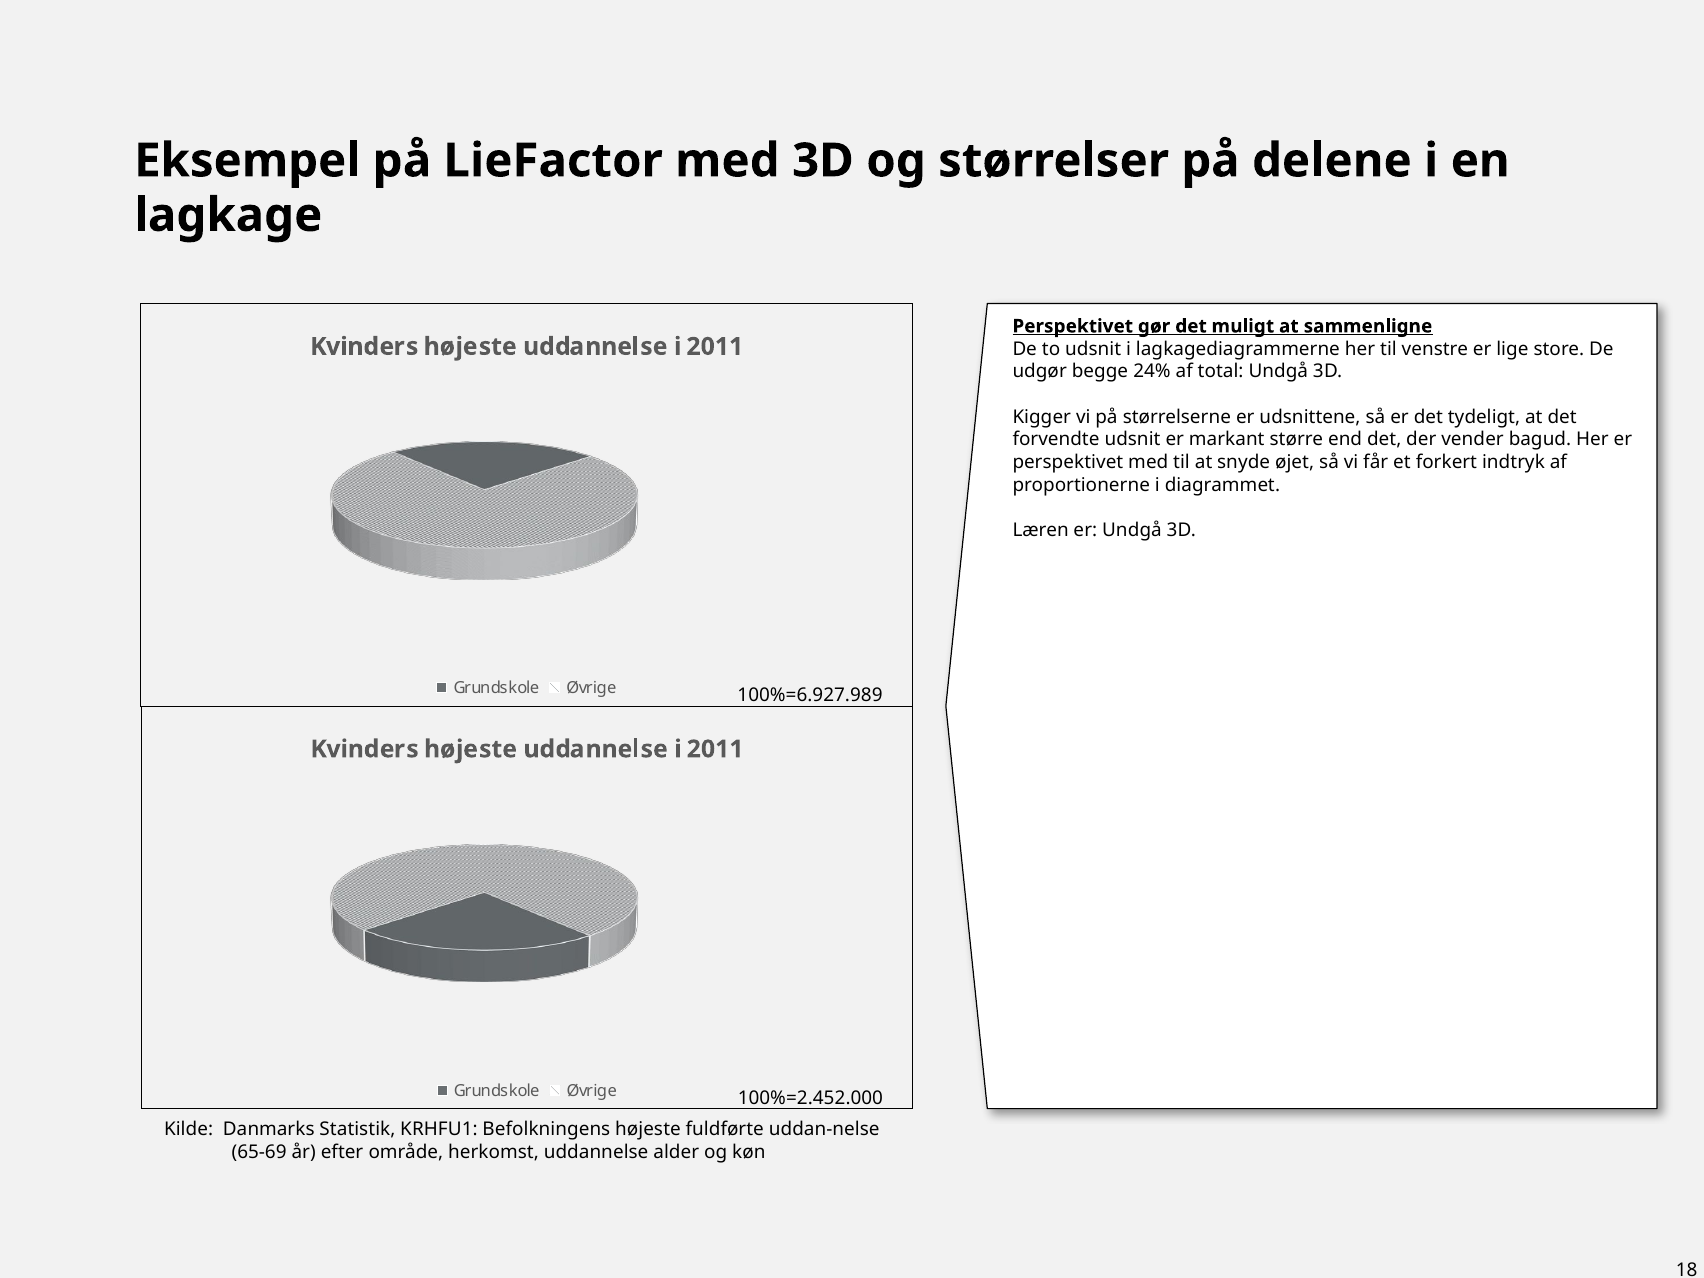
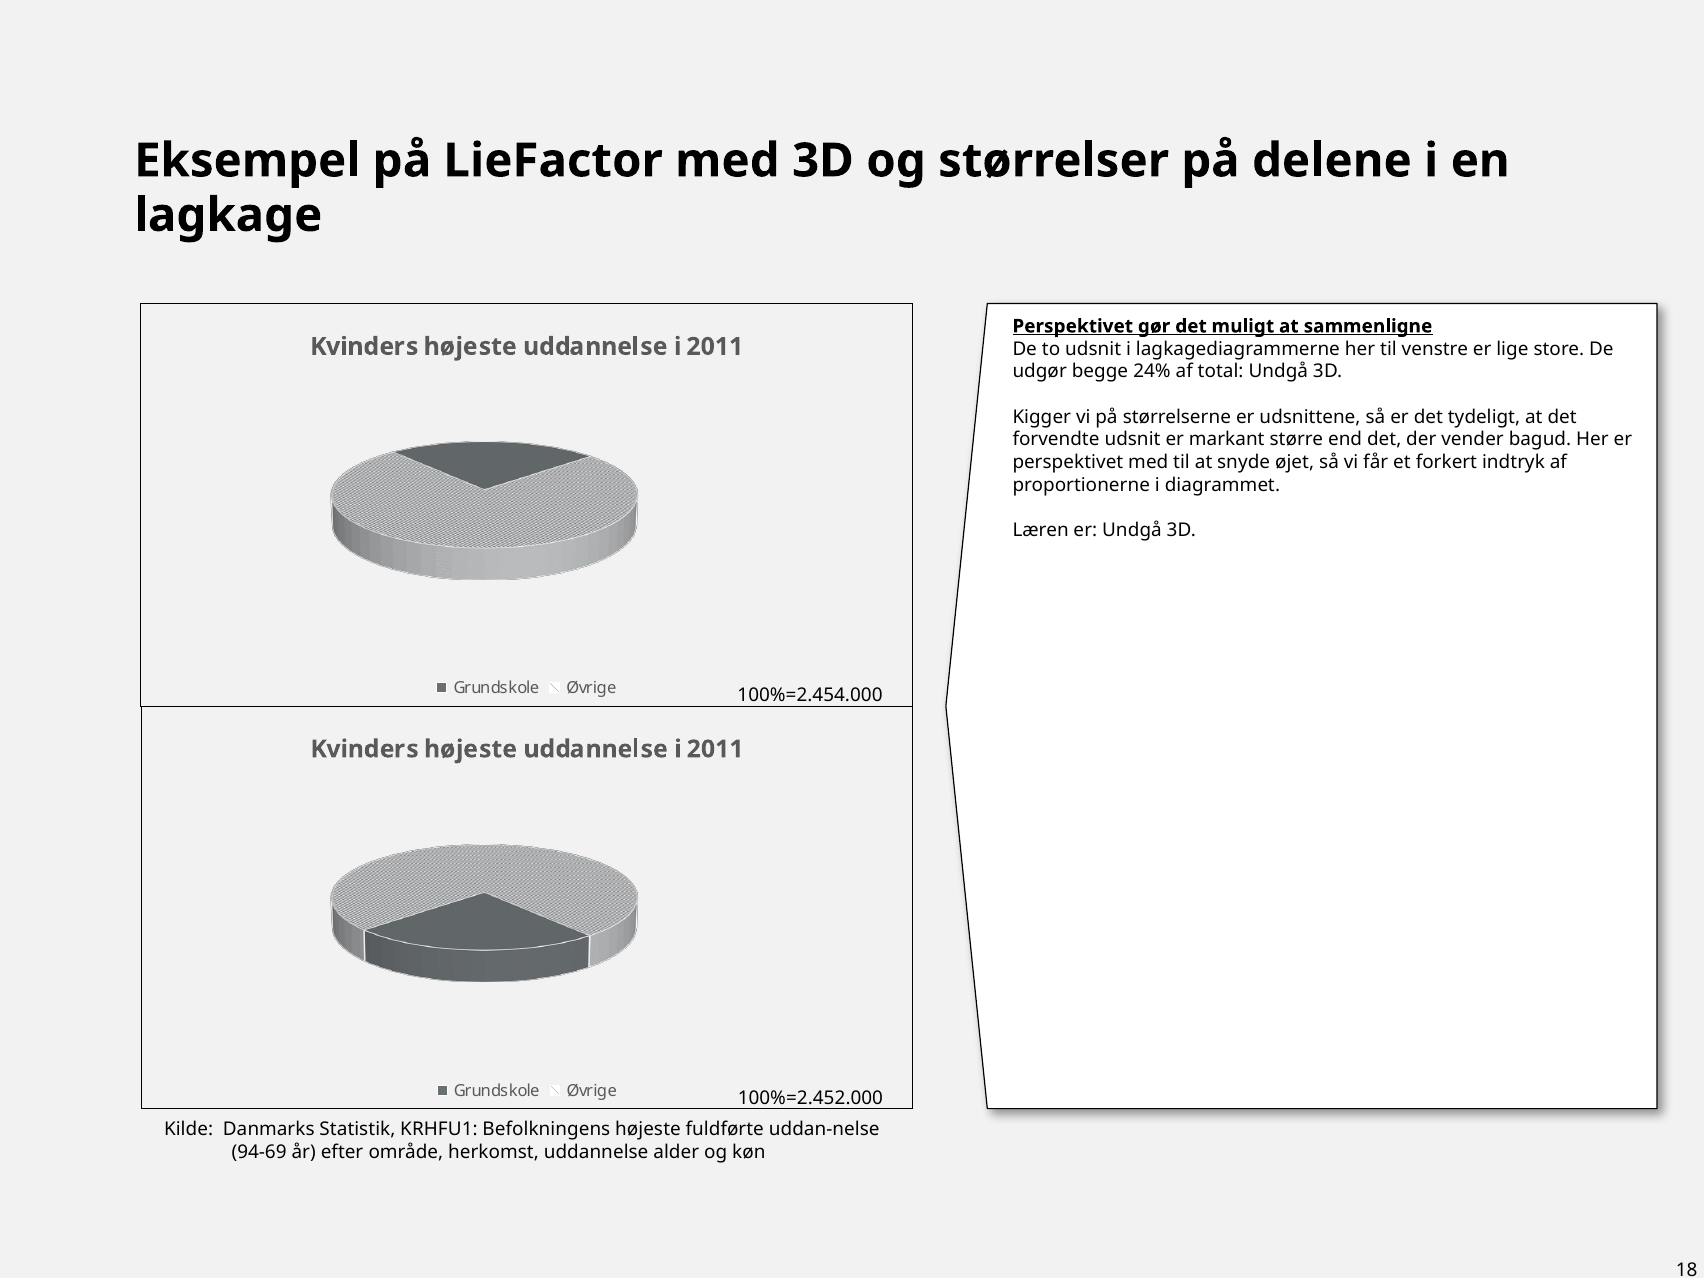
100%=6.927.989: 100%=6.927.989 -> 100%=2.454.000 (810, 696)
65-69: 65-69 -> 94-69 (259, 1152)
